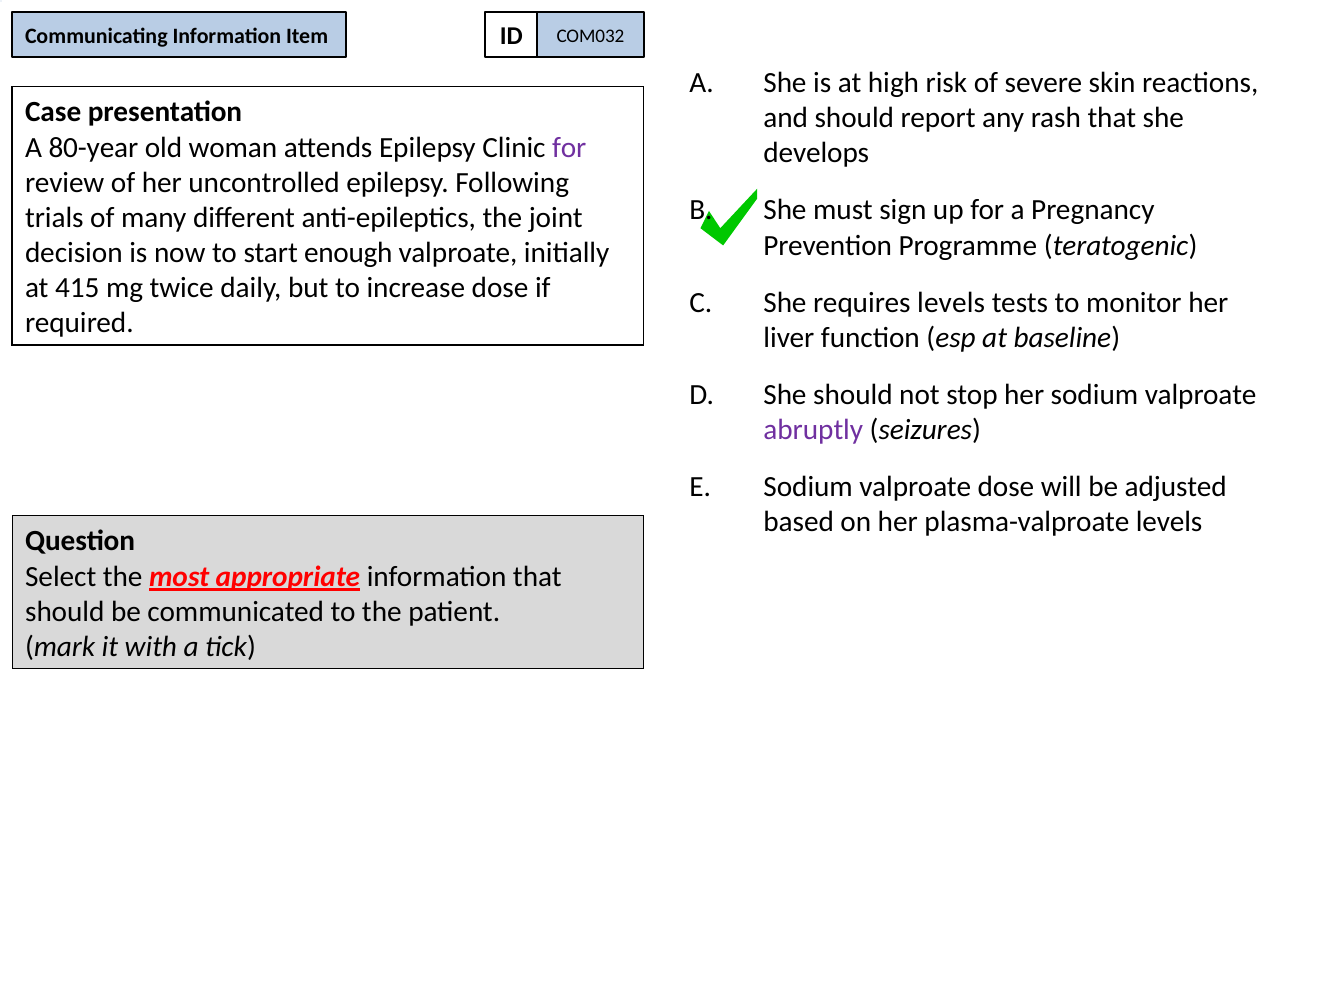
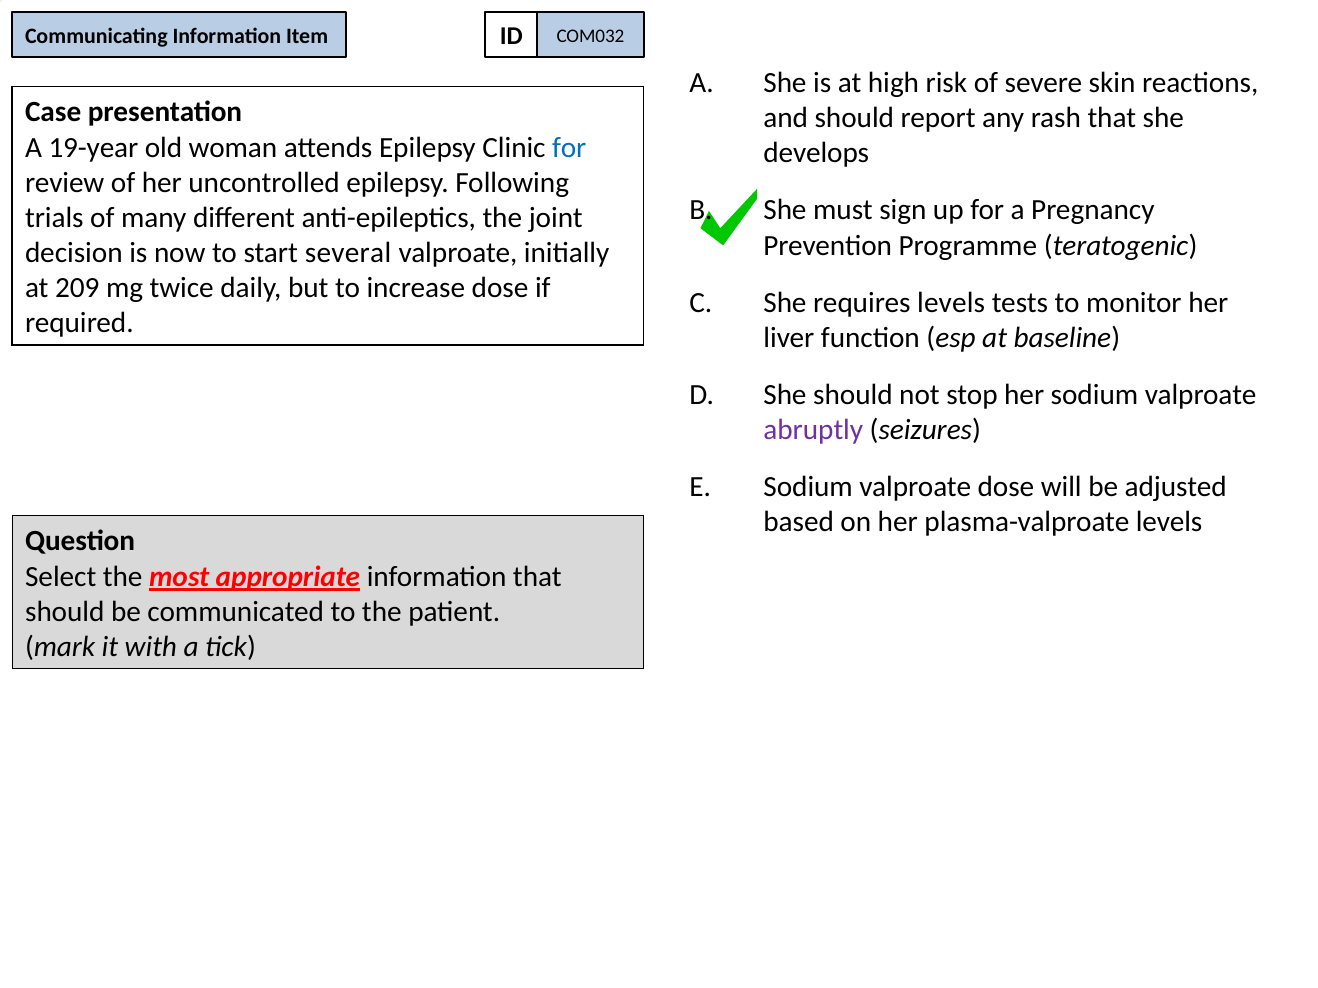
80-year: 80-year -> 19-year (93, 147)
for colour: purple -> blue (569, 147)
enough: enough -> several (348, 253)
415: 415 -> 209 (77, 288)
